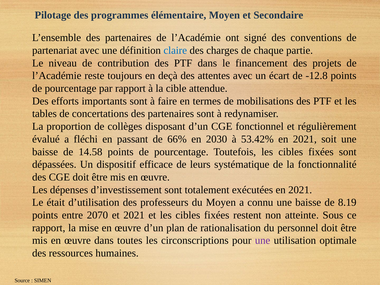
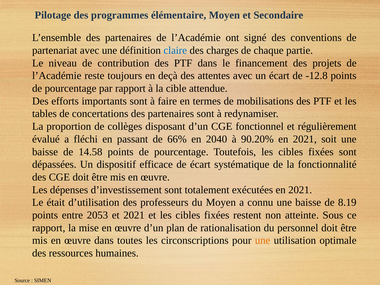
2030: 2030 -> 2040 (217, 139)
53.42%: 53.42% -> 90.20% (257, 139)
de leurs: leurs -> écart (200, 164)
2070: 2070 -> 2053 (97, 215)
une colour: purple -> orange (263, 240)
